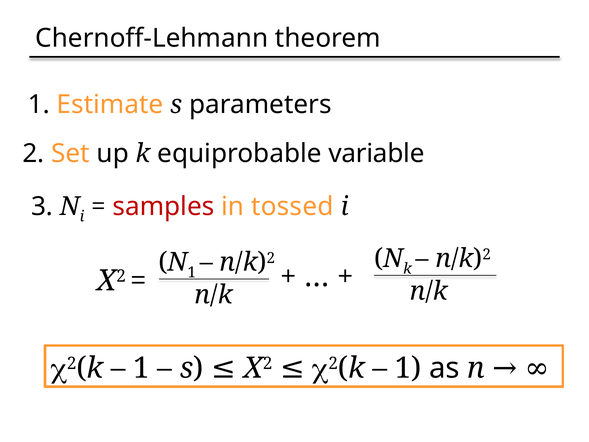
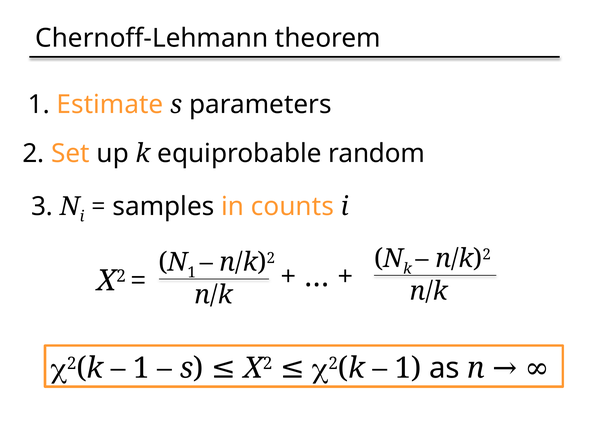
variable: variable -> random (377, 154)
samples colour: red -> black (163, 206)
tossed: tossed -> counts (292, 206)
